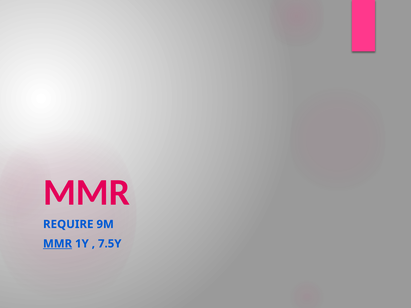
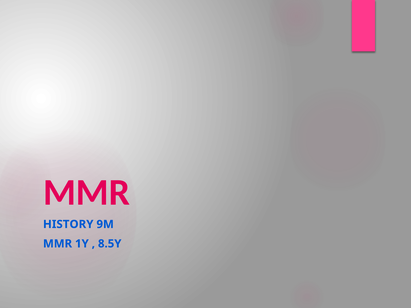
REQUIRE: REQUIRE -> HISTORY (68, 224)
MMR underline: present -> none (58, 244)
7.5Y: 7.5Y -> 8.5Y (110, 244)
